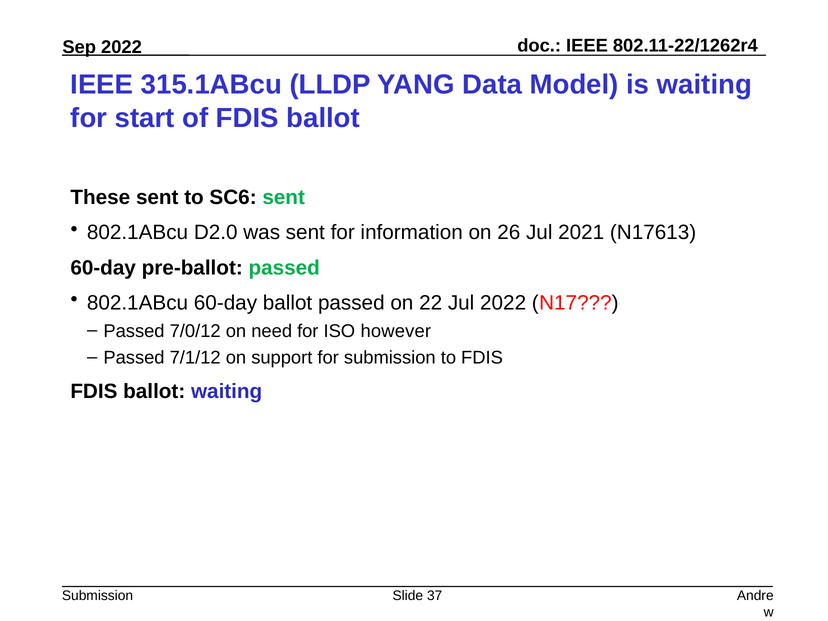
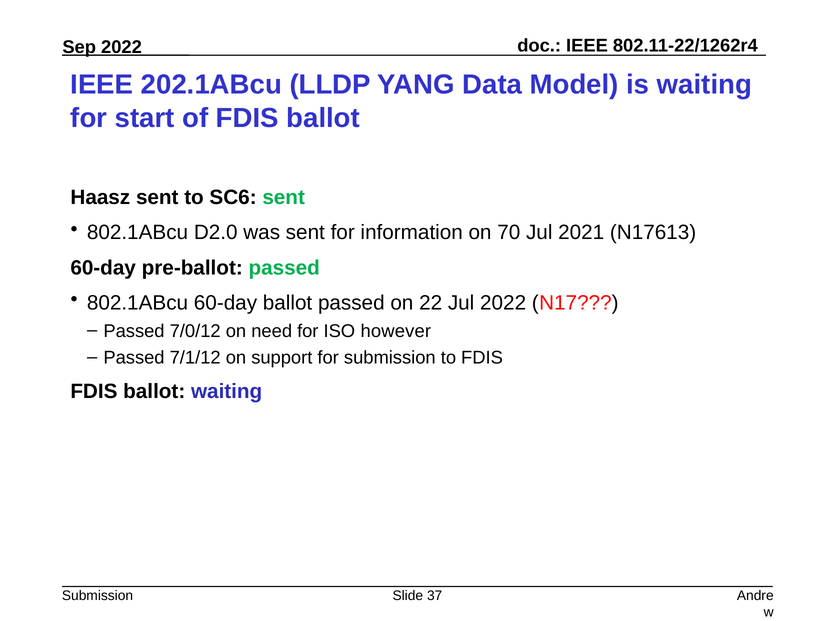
315.1ABcu: 315.1ABcu -> 202.1ABcu (211, 85)
These: These -> Haasz (100, 197)
26: 26 -> 70 (509, 233)
